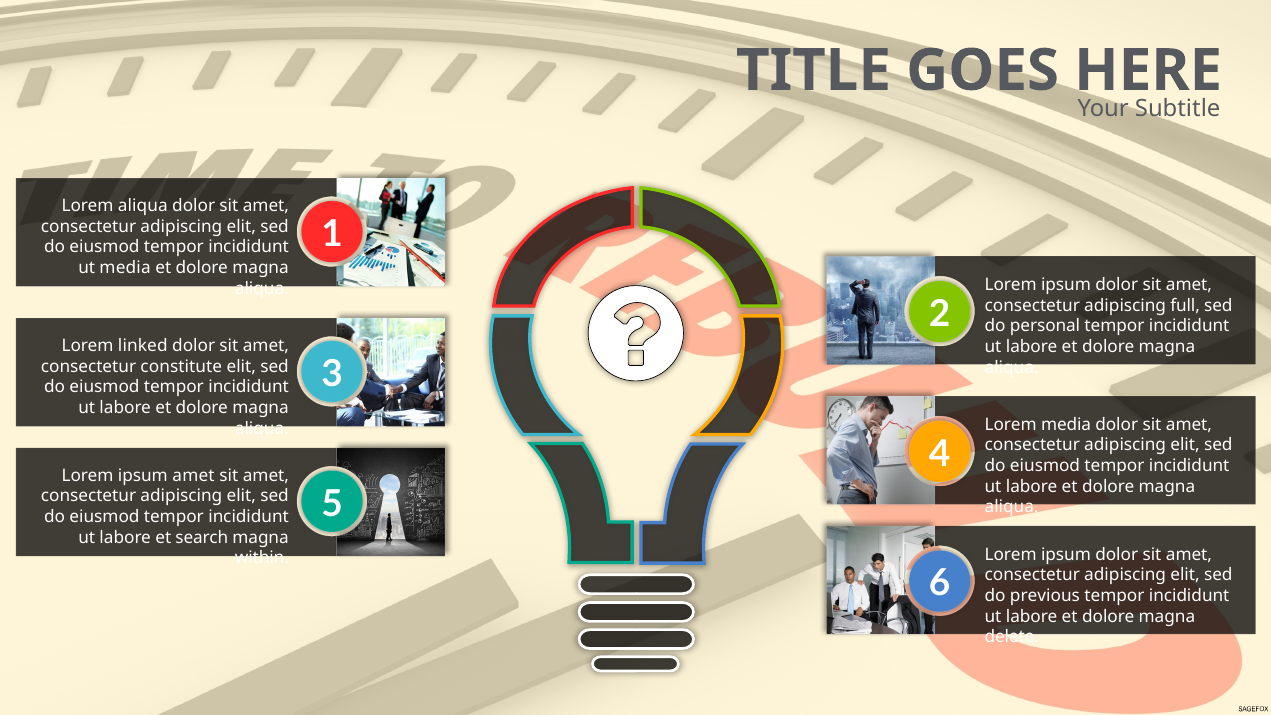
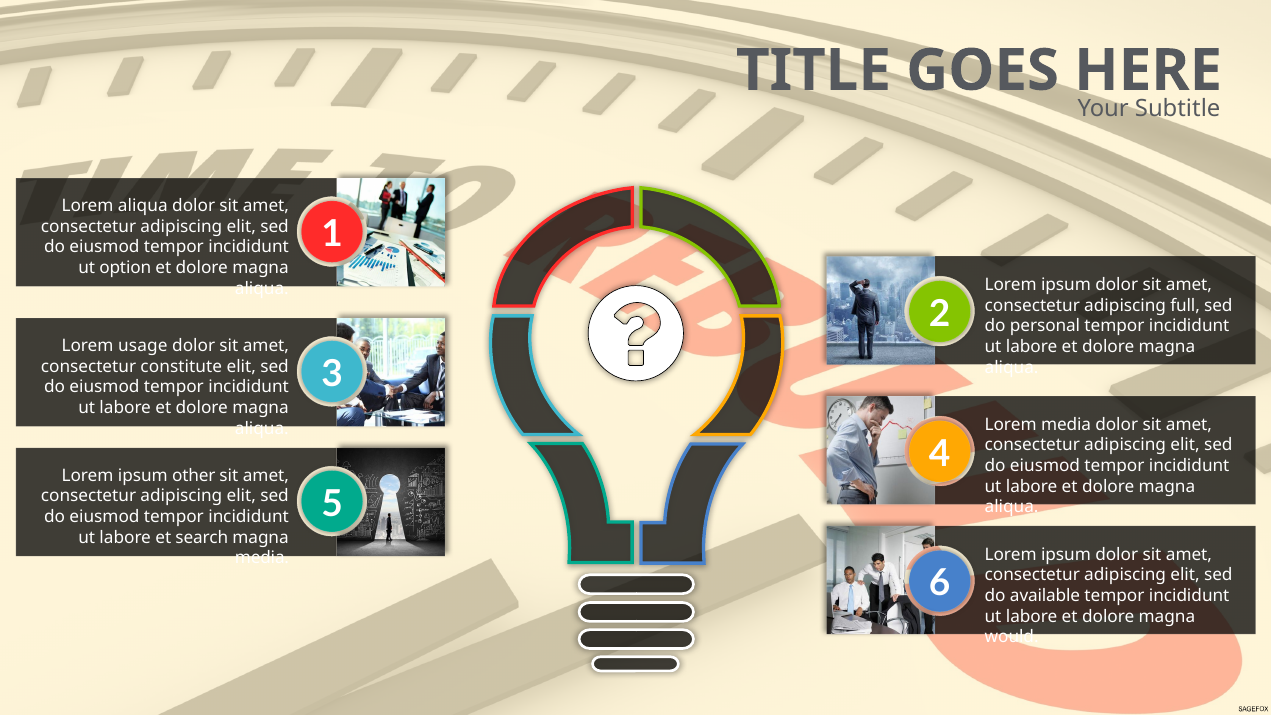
ut media: media -> option (125, 268)
linked: linked -> usage (143, 346)
ipsum amet: amet -> other (194, 475)
within: within -> media (262, 558)
previous: previous -> available (1045, 596)
delete: delete -> would (1012, 637)
